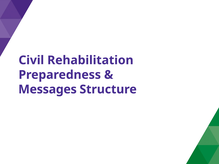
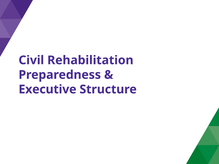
Messages: Messages -> Executive (47, 90)
